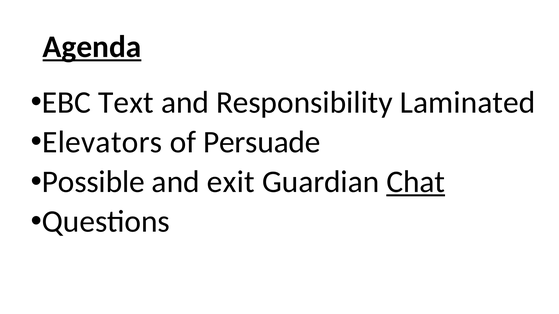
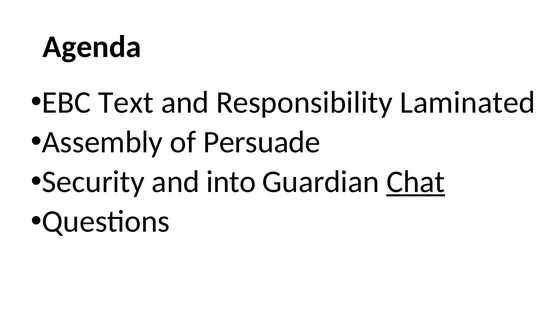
Agenda underline: present -> none (92, 47)
Elevators: Elevators -> Assembly (102, 142)
Possible: Possible -> Security (93, 182)
exit: exit -> into (231, 182)
